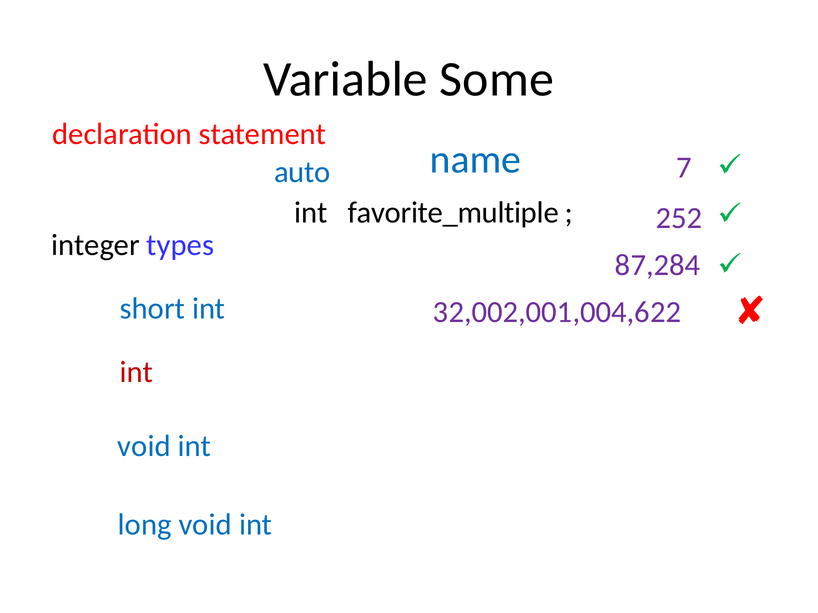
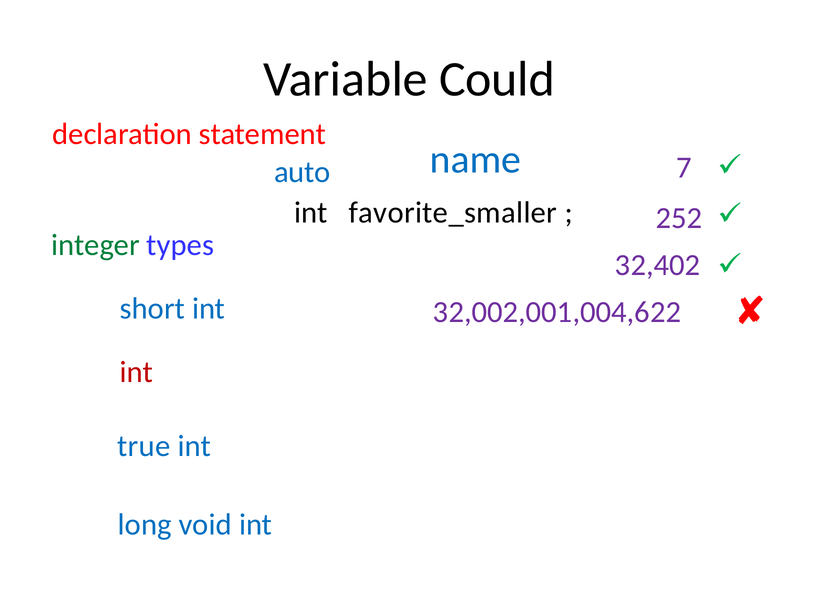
Some: Some -> Could (497, 79)
favorite_multiple: favorite_multiple -> favorite_smaller (453, 213)
integer colour: black -> green (96, 245)
87,284: 87,284 -> 32,402 (658, 265)
void: void -> true (144, 447)
